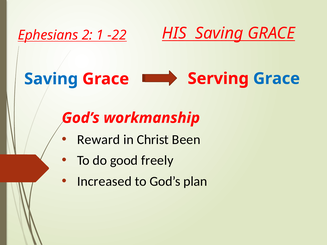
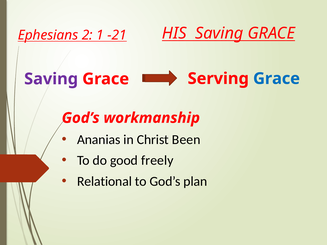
-22: -22 -> -21 (117, 35)
Saving colour: blue -> purple (51, 79)
Reward: Reward -> Ananias (99, 140)
Increased: Increased -> Relational (104, 181)
